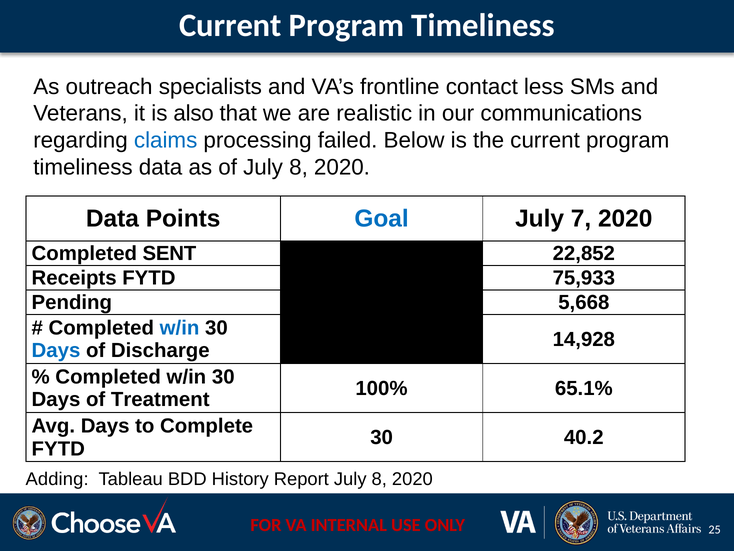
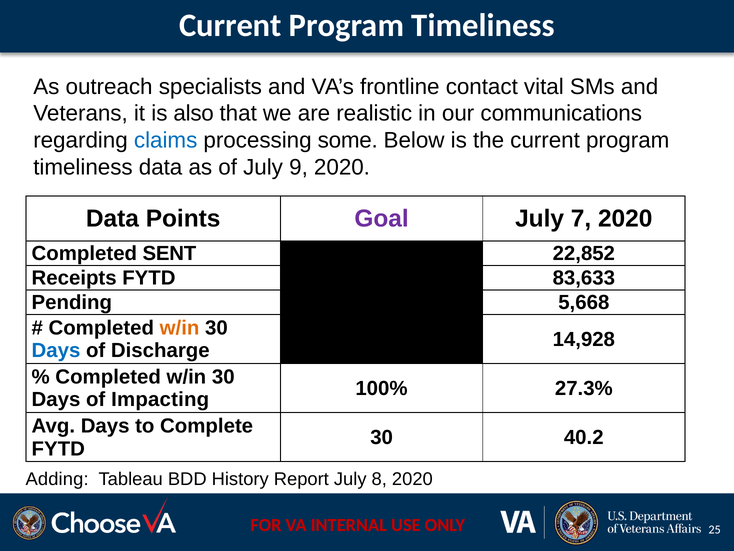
less: less -> vital (544, 87)
failed: failed -> some (348, 140)
of July 8: 8 -> 9 (299, 167)
Goal colour: blue -> purple (382, 219)
75,933: 75,933 -> 83,633 (584, 278)
w/in colour: blue -> orange (180, 328)
65.1%: 65.1% -> 27.3% (584, 388)
Treatment: Treatment -> Impacting (160, 399)
